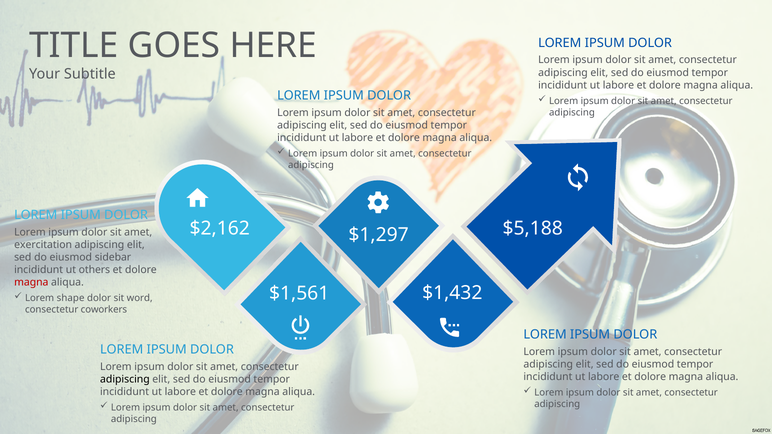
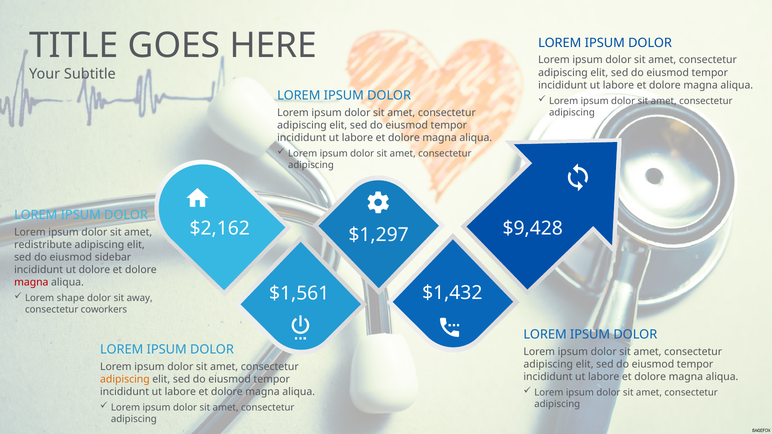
$5,188: $5,188 -> $9,428 (533, 228)
exercitation: exercitation -> redistribute (43, 245)
ut others: others -> dolore (94, 270)
word: word -> away (140, 298)
adipiscing colour: black -> orange (125, 379)
